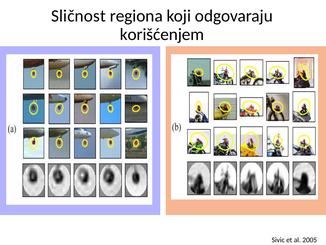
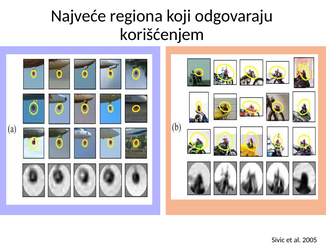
Sličnost: Sličnost -> Najveće (79, 16)
